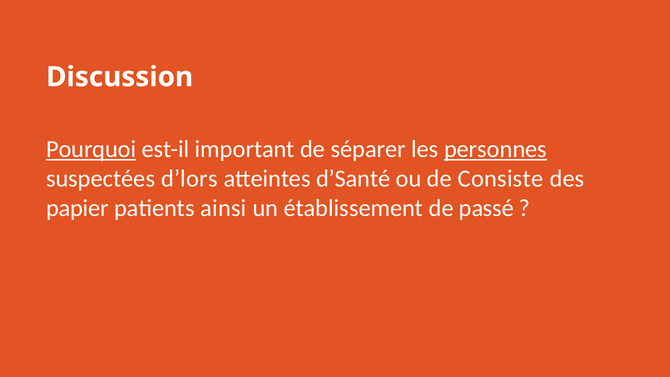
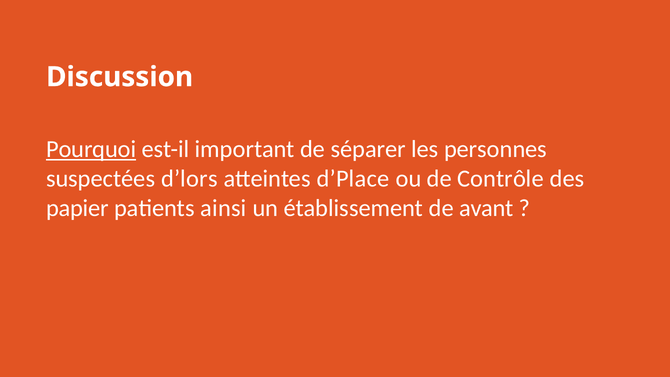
personnes underline: present -> none (496, 149)
d’Santé: d’Santé -> d’Place (353, 179)
Consiste: Consiste -> Contrôle (501, 179)
passé: passé -> avant (486, 208)
